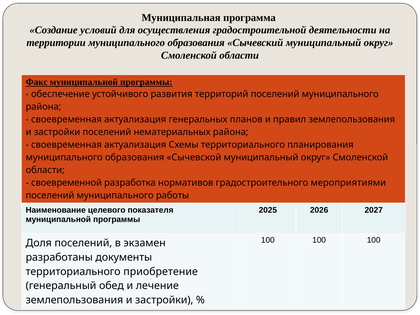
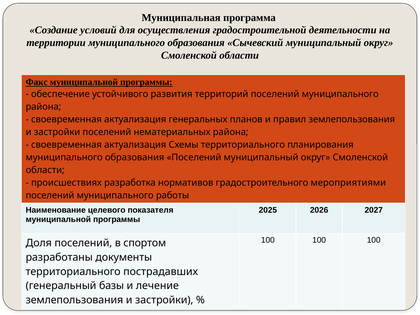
образования Сычевской: Сычевской -> Поселений (194, 157)
своевременной: своевременной -> происшествиях (66, 183)
экзамен: экзамен -> спортом (145, 243)
приобретение: приобретение -> пострадавших (161, 272)
обед: обед -> базы (112, 286)
